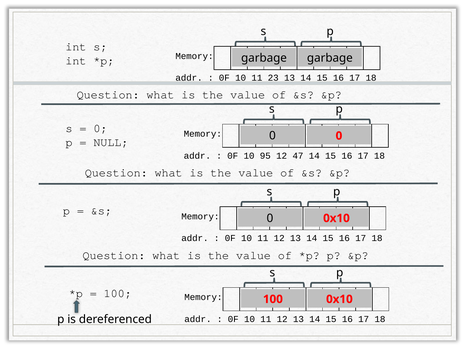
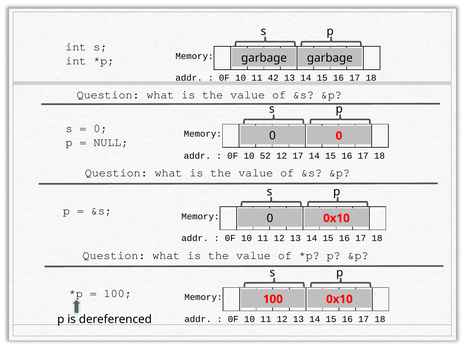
23: 23 -> 42 (273, 78)
95: 95 -> 52 (265, 156)
12 47: 47 -> 17 (298, 156)
